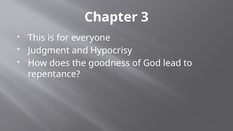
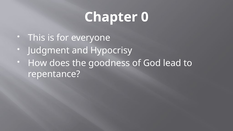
3: 3 -> 0 (145, 17)
